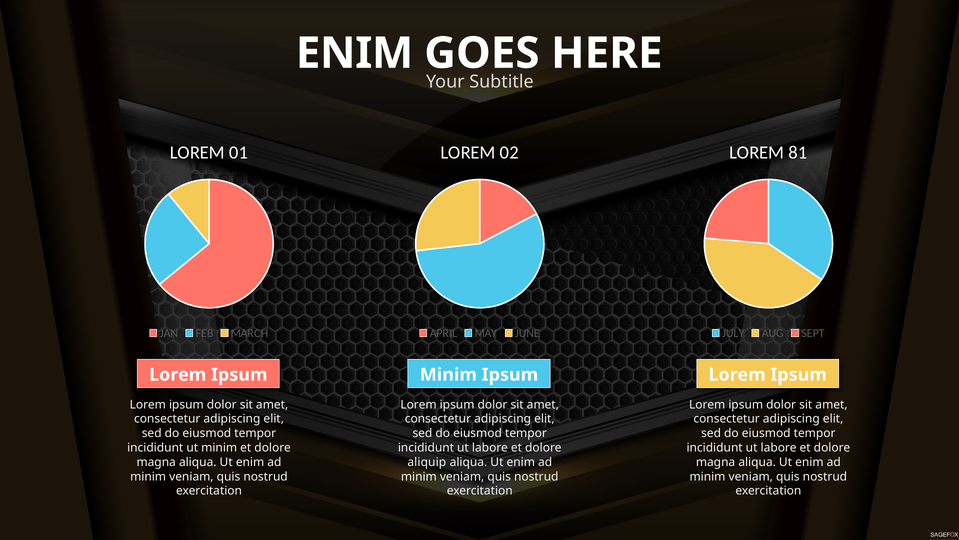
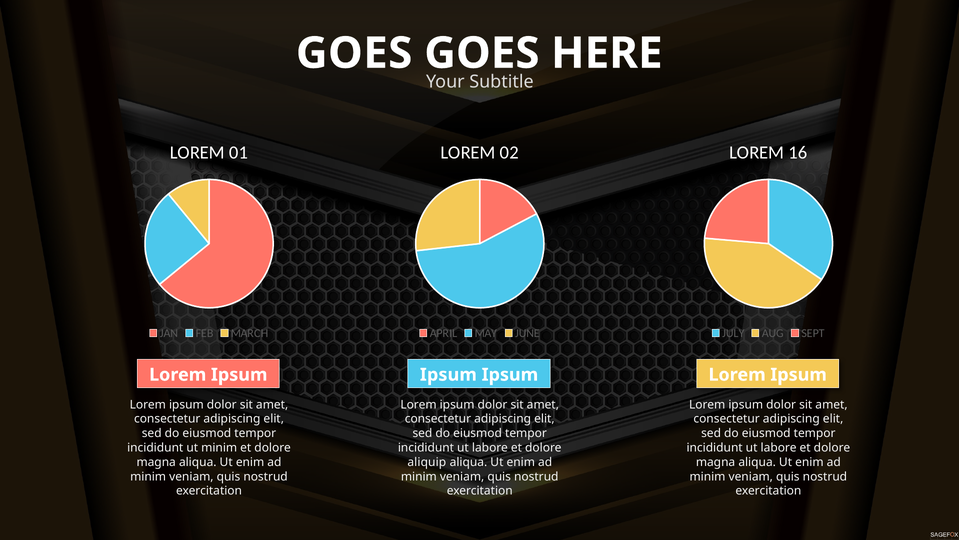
ENIM: ENIM -> GOES (354, 53)
81: 81 -> 16 (798, 152)
Minim: Minim -> Ipsum (448, 374)
